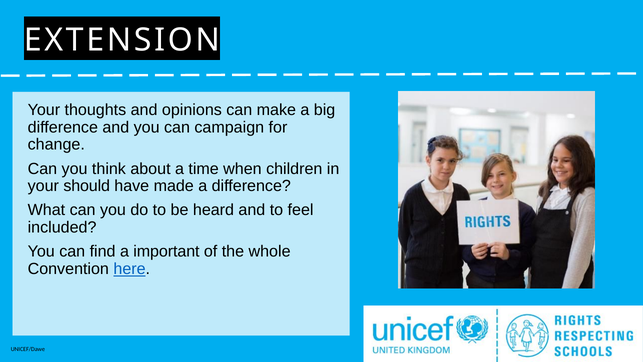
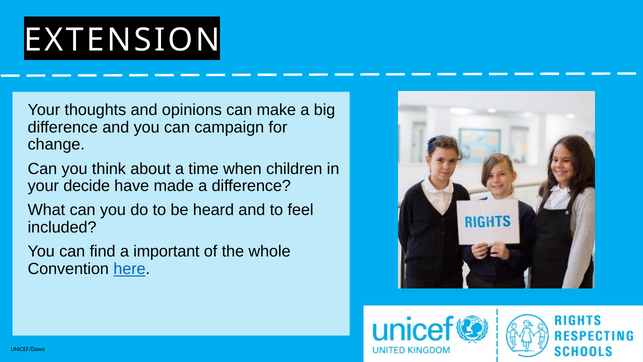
should: should -> decide (87, 186)
